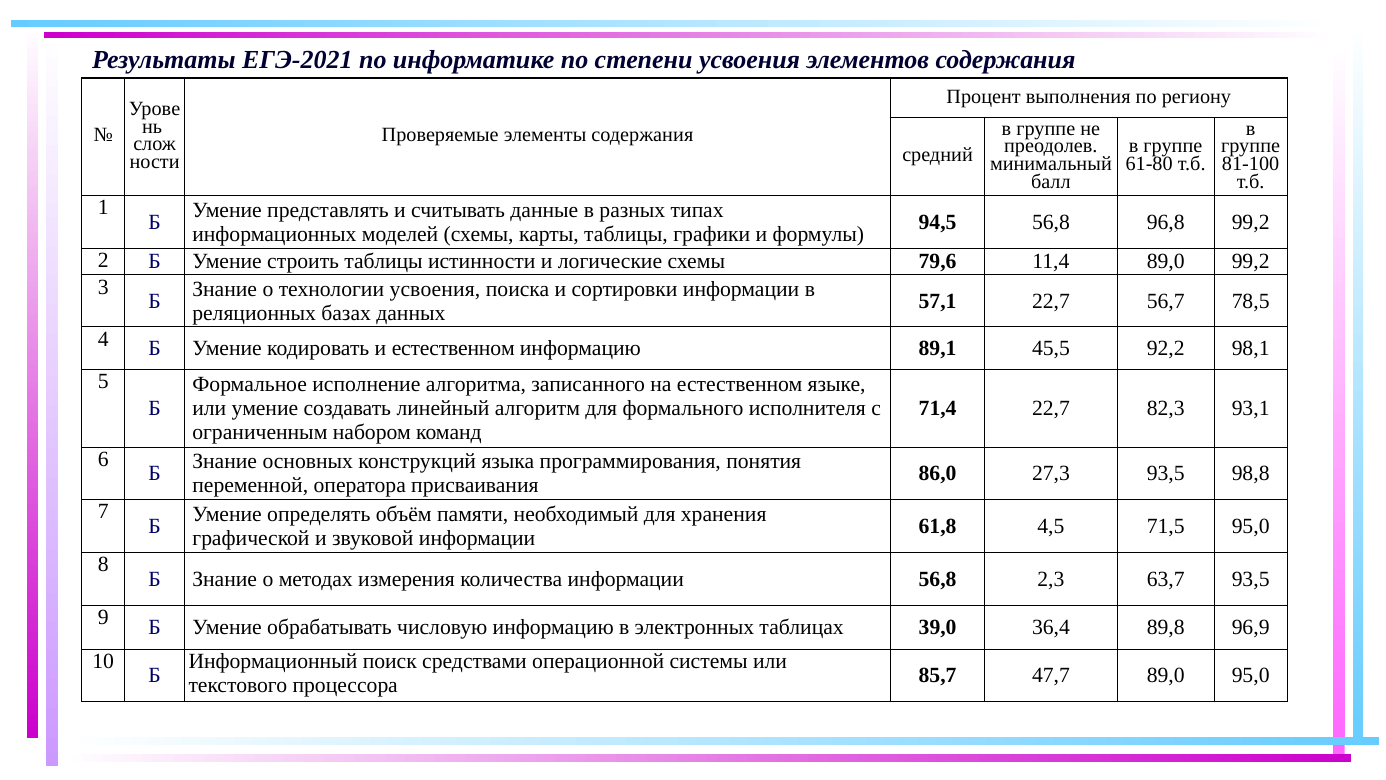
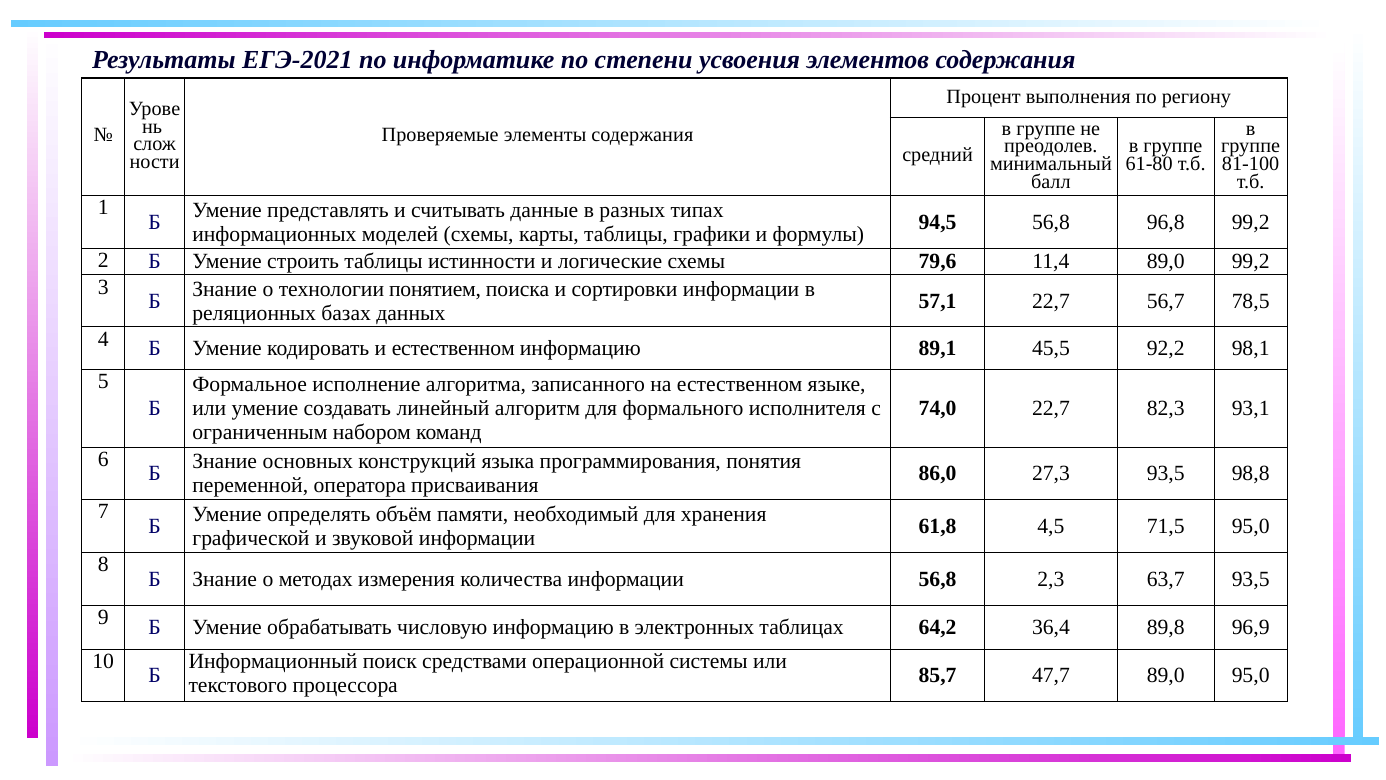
технологии усвоения: усвоения -> понятием (435, 289)
71,4: 71,4 -> 74,0 (938, 408)
39,0: 39,0 -> 64,2 (938, 627)
